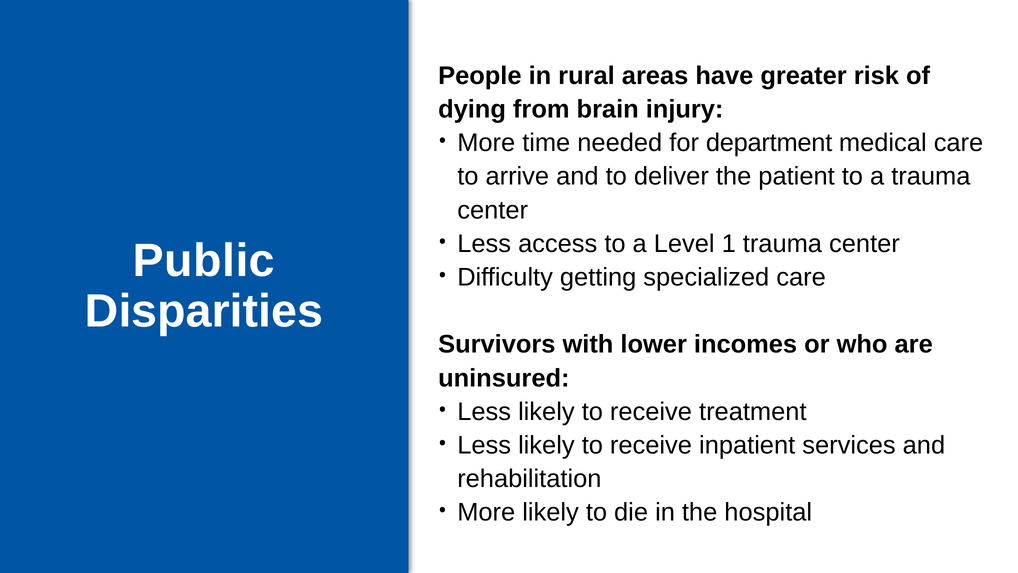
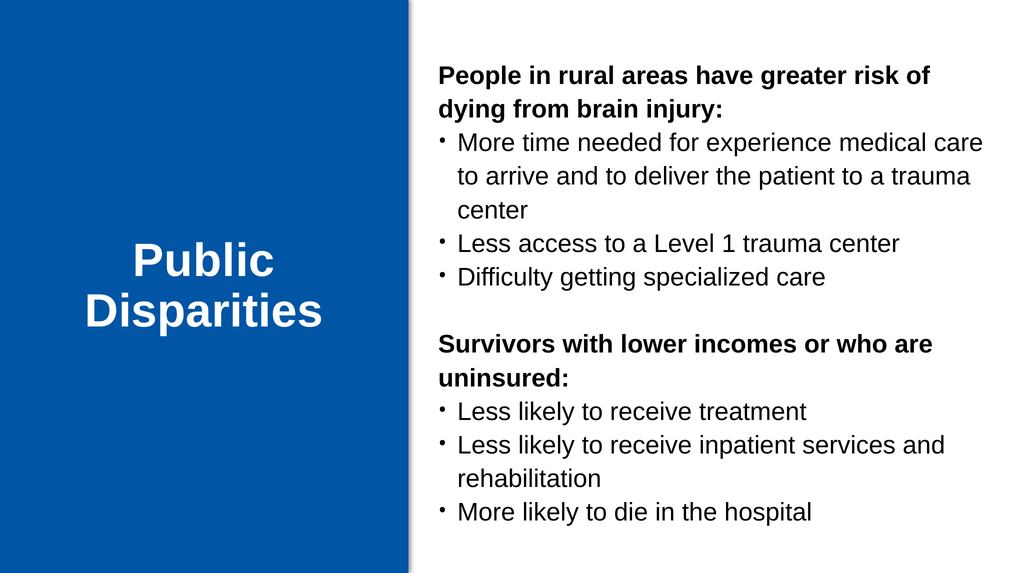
department: department -> experience (769, 143)
